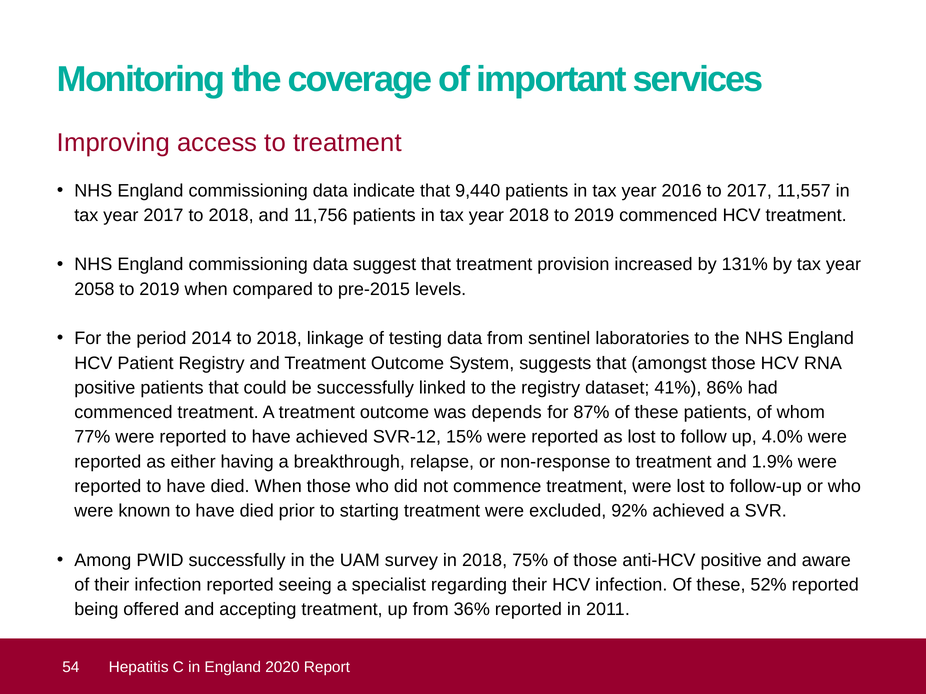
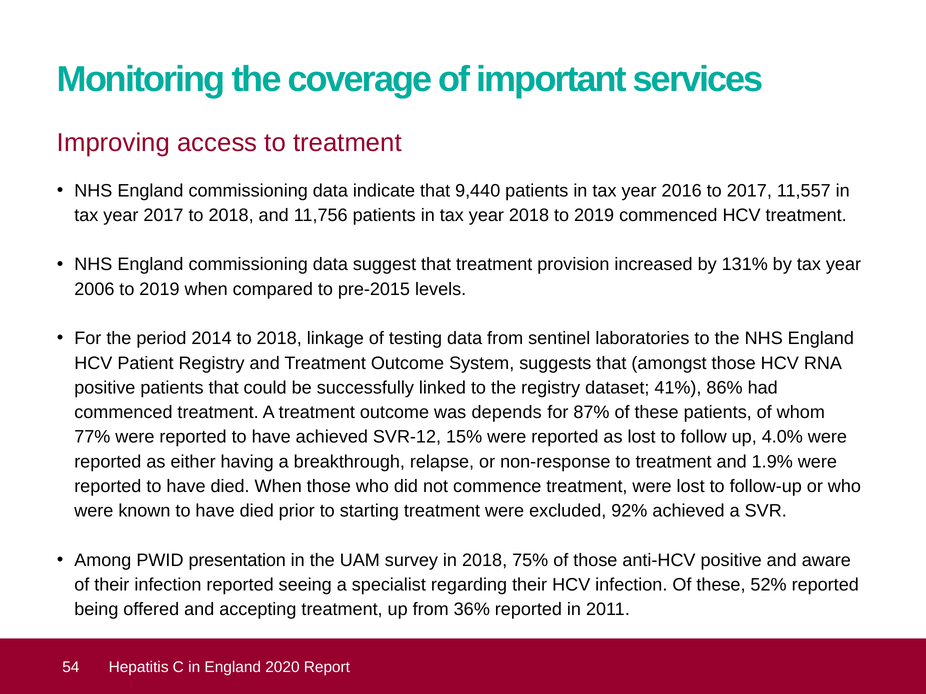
2058: 2058 -> 2006 (94, 289)
PWID successfully: successfully -> presentation (237, 560)
